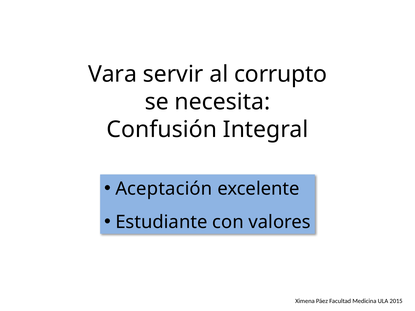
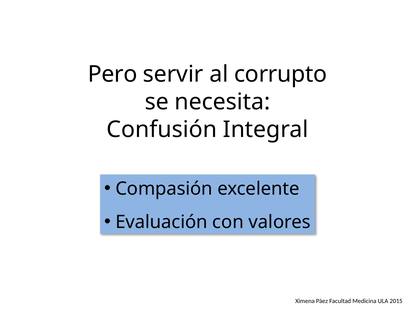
Vara: Vara -> Pero (113, 74)
Aceptación: Aceptación -> Compasión (164, 189)
Estudiante: Estudiante -> Evaluación (161, 222)
